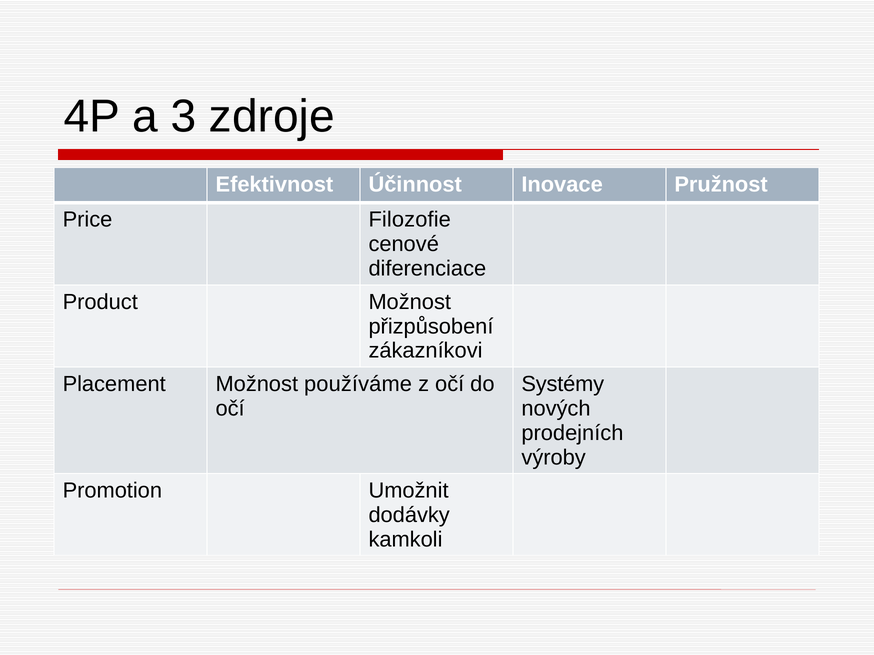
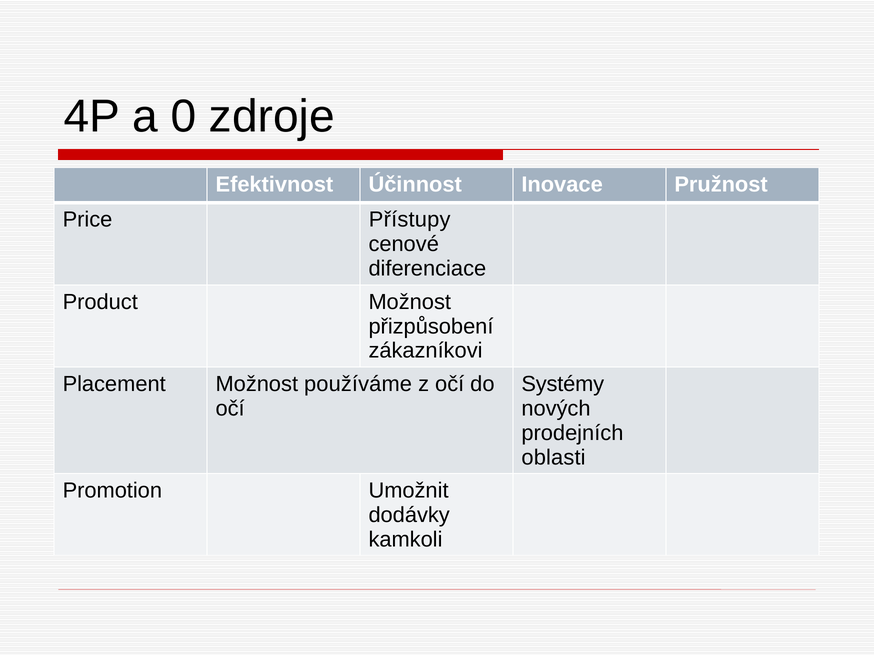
3: 3 -> 0 (183, 117)
Filozofie: Filozofie -> Přístupy (410, 220)
výroby: výroby -> oblasti (554, 458)
